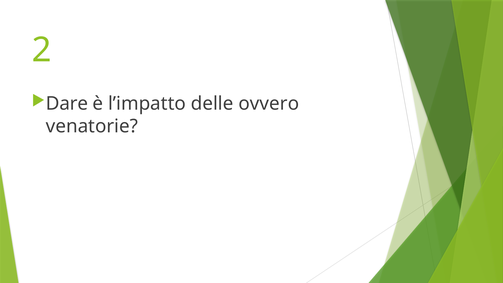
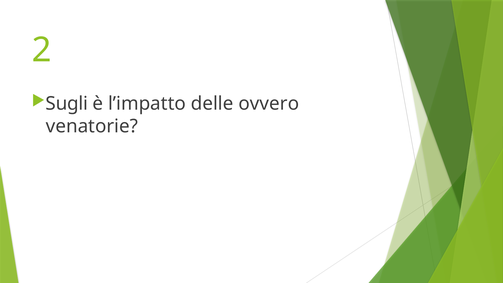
Dare: Dare -> Sugli (67, 104)
